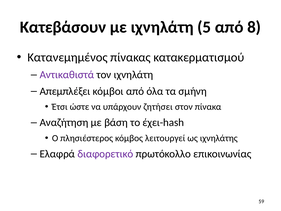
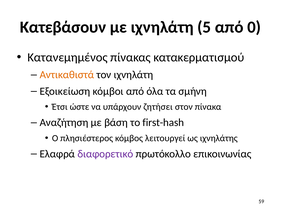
8: 8 -> 0 (254, 27)
Αντικαθιστά colour: purple -> orange (67, 75)
Απεμπλέξει: Απεμπλέξει -> Εξοικείωση (65, 91)
έχει-hash: έχει-hash -> first-hash (163, 122)
